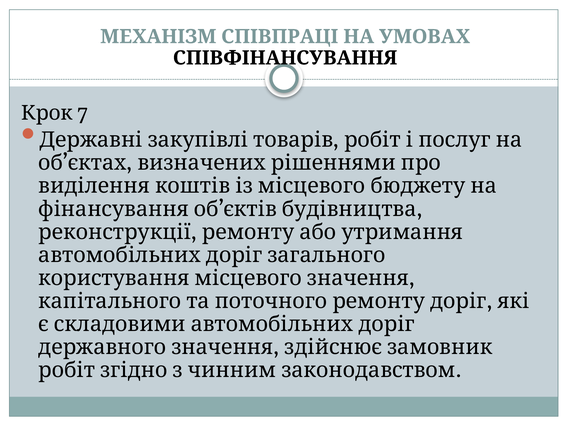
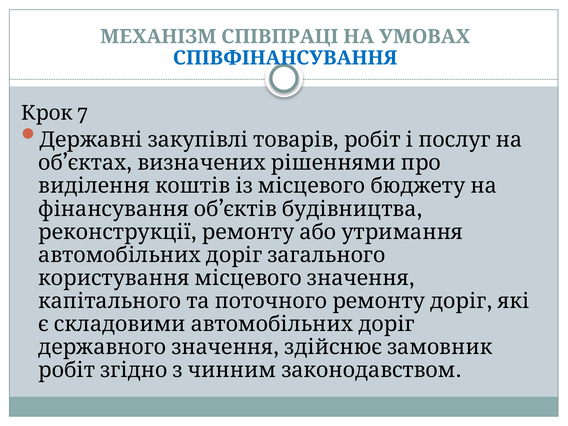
СПІВФІНАНСУВАННЯ colour: black -> blue (285, 58)
